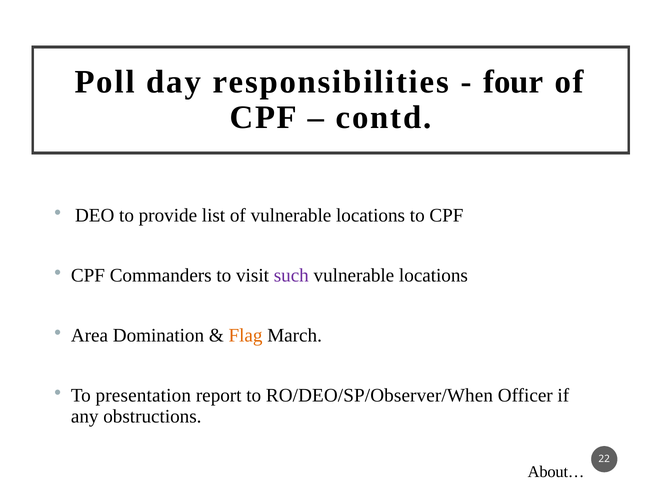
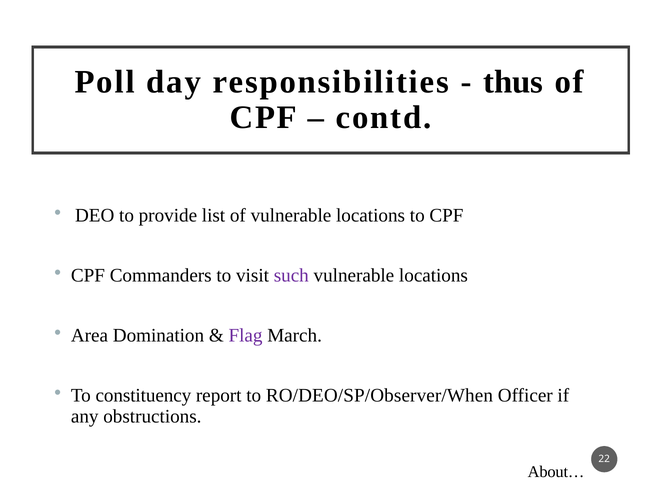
four: four -> thus (513, 82)
Flag colour: orange -> purple (246, 336)
presentation: presentation -> constituency (143, 396)
